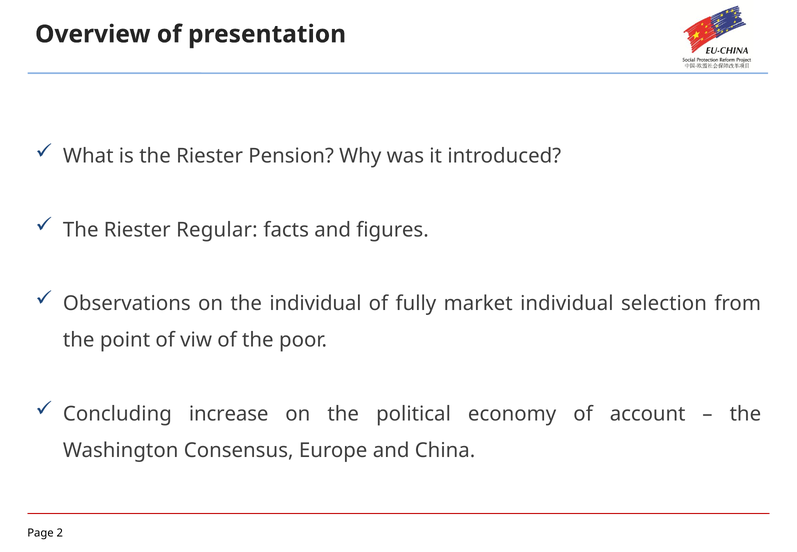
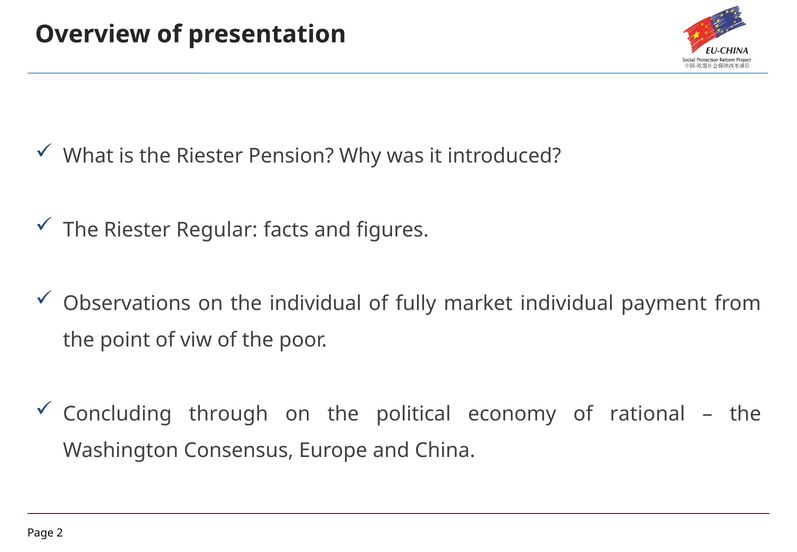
selection: selection -> payment (664, 303)
increase: increase -> through (229, 414)
account: account -> rational (648, 414)
